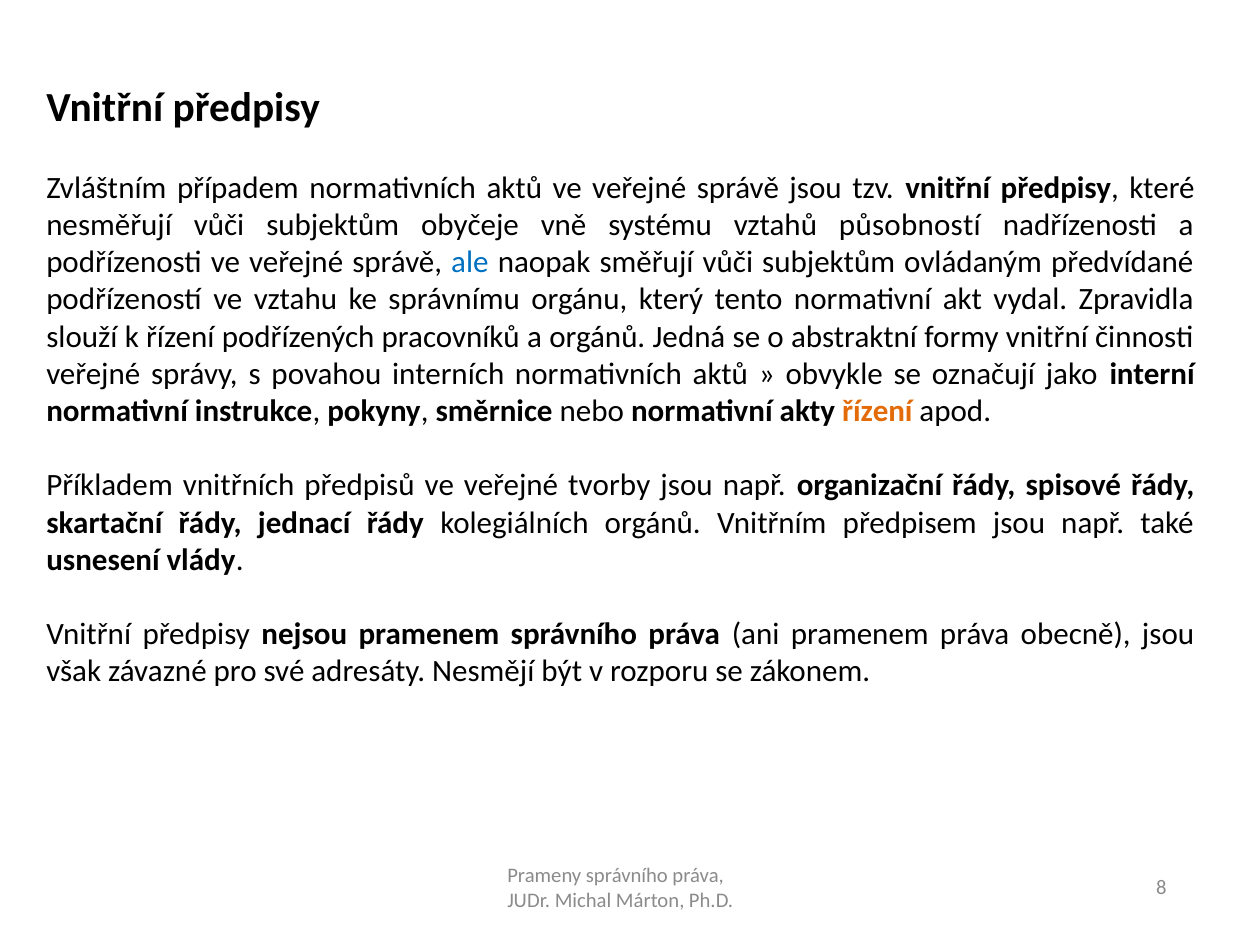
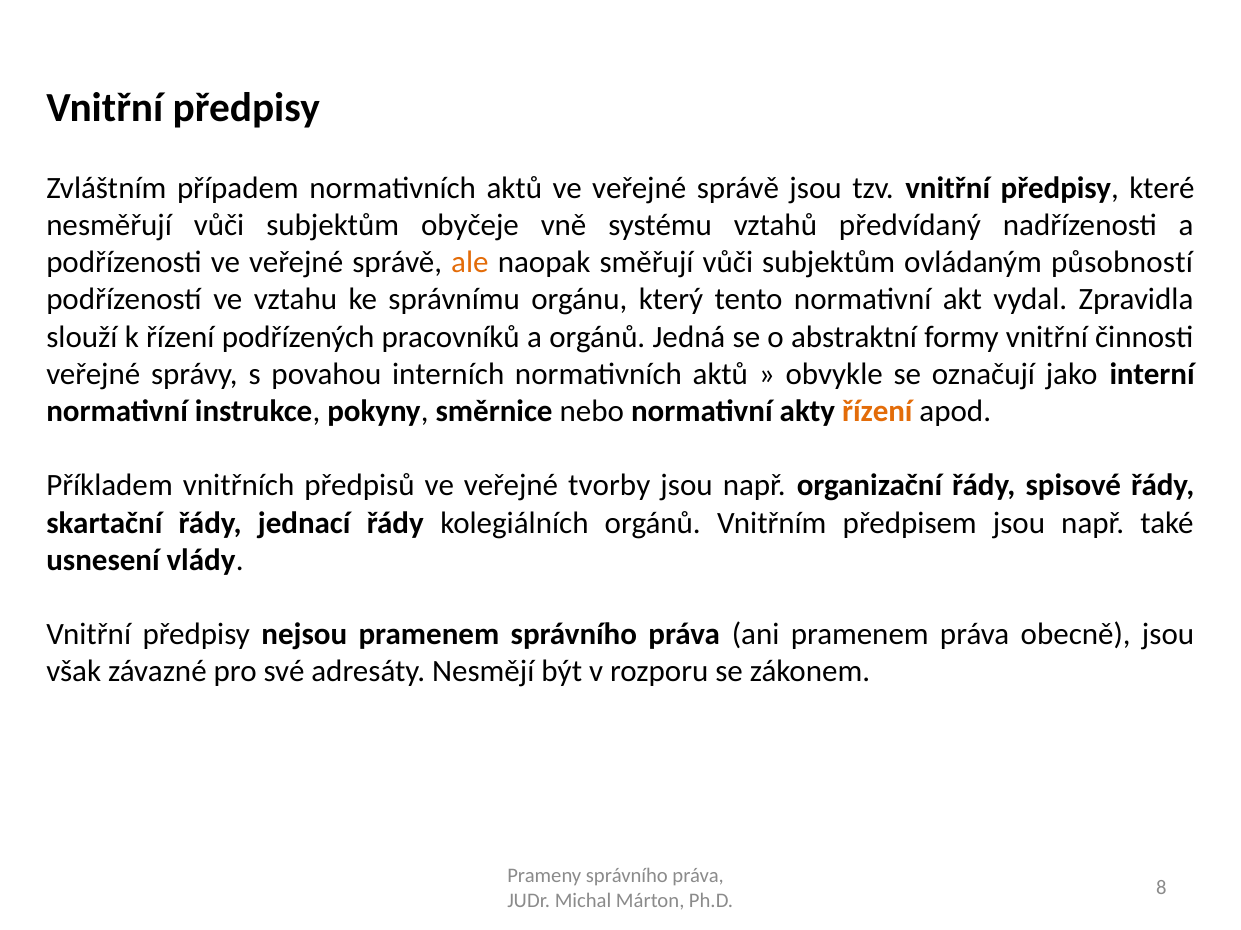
působností: působností -> předvídaný (910, 225)
ale colour: blue -> orange (470, 263)
předvídané: předvídané -> působností (1122, 263)
